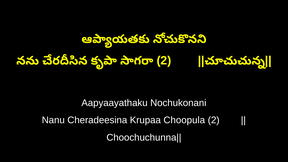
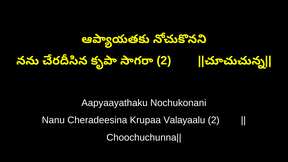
Choopula: Choopula -> Valayaalu (184, 120)
